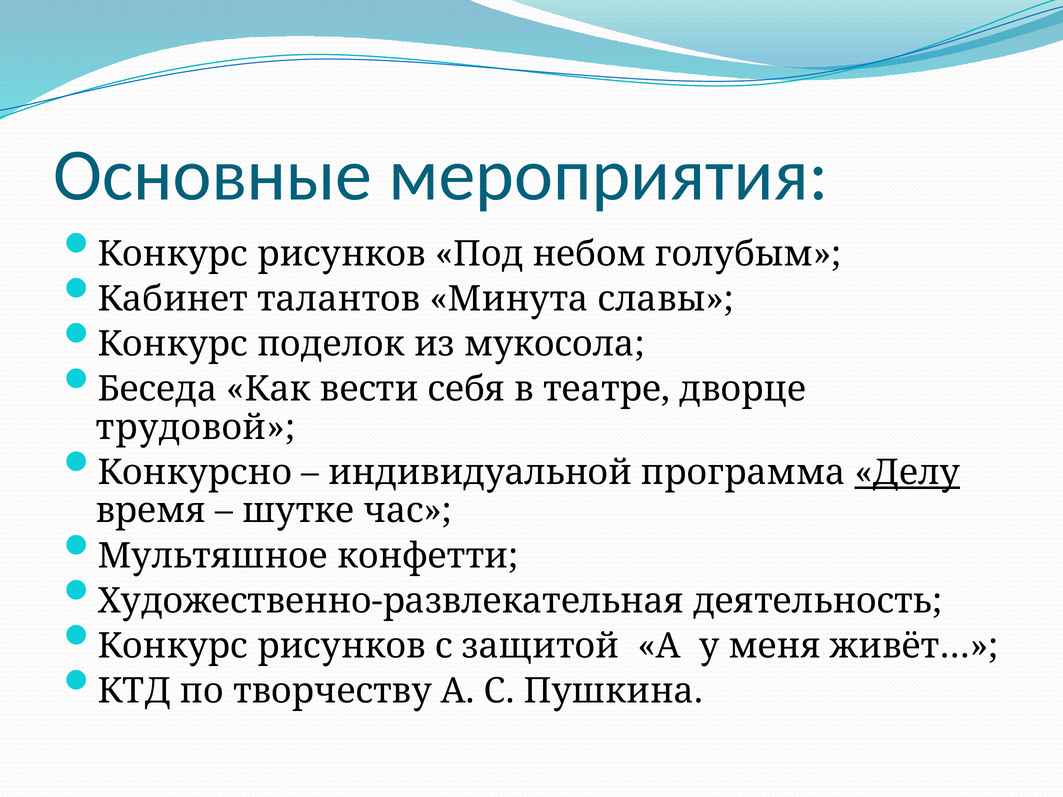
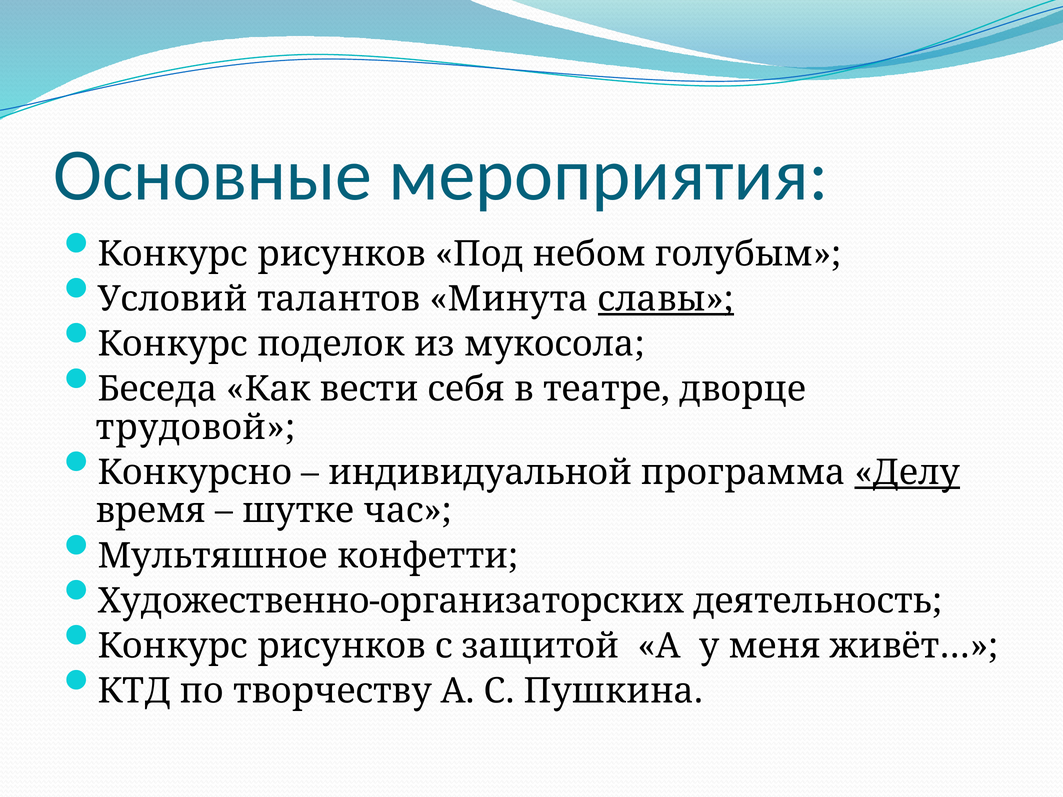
Кабинет: Кабинет -> Условий (173, 299)
славы underline: none -> present (666, 299)
Художественно-развлекательная: Художественно-развлекательная -> Художественно-организаторских (391, 601)
